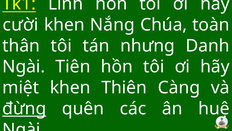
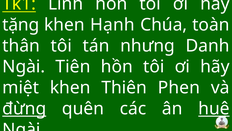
cười: cười -> tặng (21, 25)
Nắng: Nắng -> Hạnh (112, 25)
Càng: Càng -> Phen (179, 87)
huệ underline: none -> present (214, 108)
